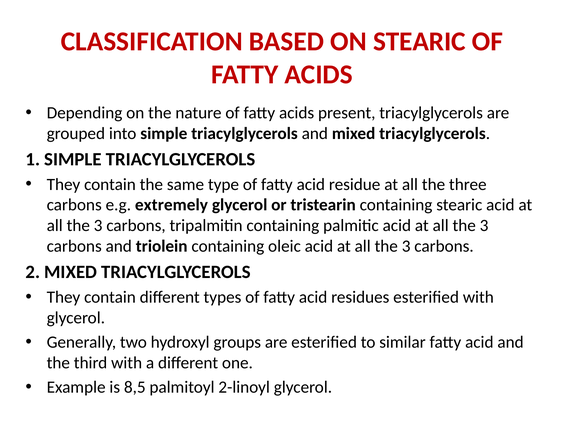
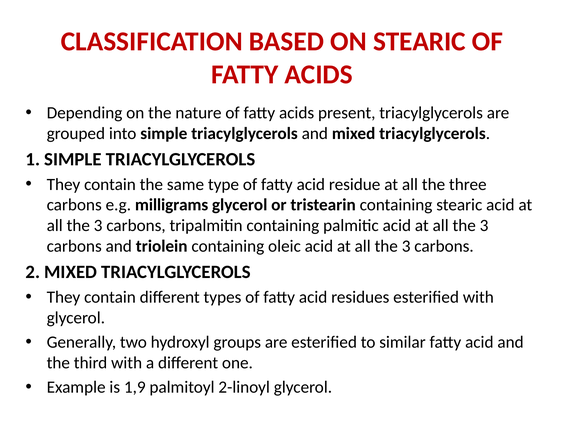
extremely: extremely -> milligrams (172, 205)
8,5: 8,5 -> 1,9 (135, 387)
